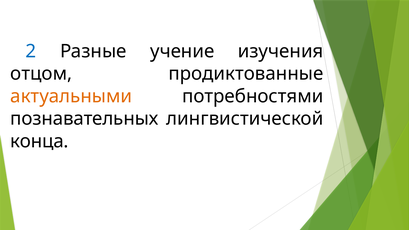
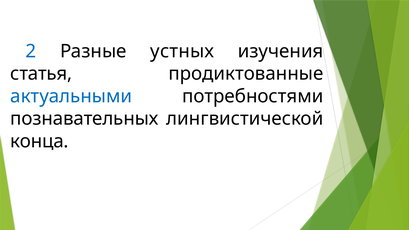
учение: учение -> устных (182, 51)
отцом: отцом -> статья (41, 74)
актуальными colour: orange -> blue (71, 96)
